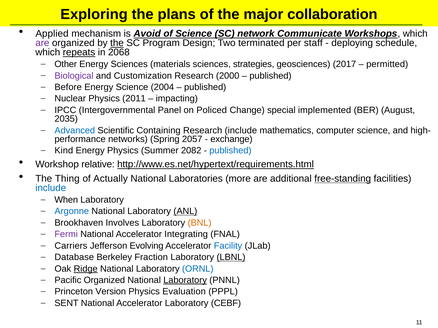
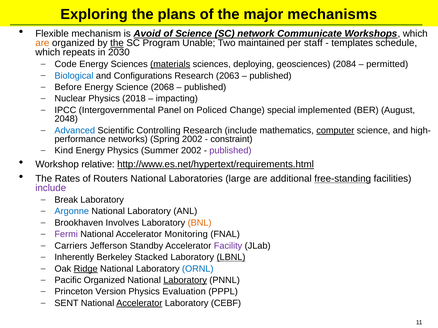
collaboration: collaboration -> mechanisms (332, 14)
Applied: Applied -> Flexible (52, 34)
are colour: purple -> orange (42, 43)
Design: Design -> Unable (199, 43)
terminated: terminated -> maintained (261, 43)
deploying: deploying -> templates (352, 43)
repeats underline: present -> none (79, 52)
2068: 2068 -> 2030 (119, 52)
Other: Other -> Code (66, 64)
materials underline: none -> present (170, 64)
strategies: strategies -> deploying (254, 64)
2017: 2017 -> 2084 (344, 64)
Biological colour: purple -> blue (74, 76)
Customization: Customization -> Configurations (143, 76)
2000: 2000 -> 2063 (228, 76)
2004: 2004 -> 2068 (162, 87)
2011: 2011 -> 2018 (134, 99)
2035: 2035 -> 2048 (66, 119)
Containing: Containing -> Controlling (159, 131)
computer underline: none -> present (335, 131)
Spring 2057: 2057 -> 2002 (192, 139)
exchange: exchange -> constraint (231, 139)
Summer 2082: 2082 -> 2002 (191, 151)
published colour: blue -> purple (230, 151)
Thing: Thing -> Rates (67, 179)
Actually: Actually -> Routers (111, 179)
more: more -> large (238, 179)
include colour: blue -> purple (51, 188)
When: When -> Break (66, 200)
ANL underline: present -> none (185, 212)
Integrating: Integrating -> Monitoring (186, 235)
Evolving: Evolving -> Standby (146, 246)
Facility colour: blue -> purple (228, 246)
Database: Database -> Inherently (74, 258)
Fraction: Fraction -> Stacked (151, 258)
Accelerator underline: none -> present (139, 304)
